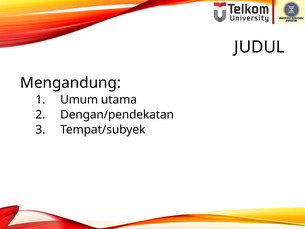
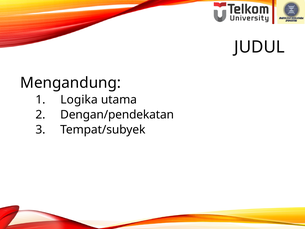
Umum: Umum -> Logika (79, 100)
